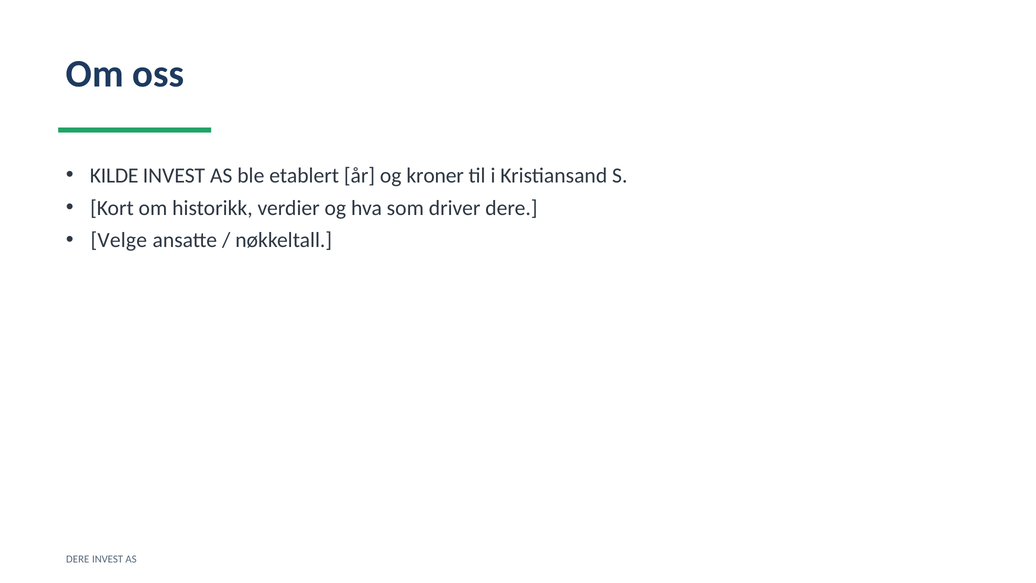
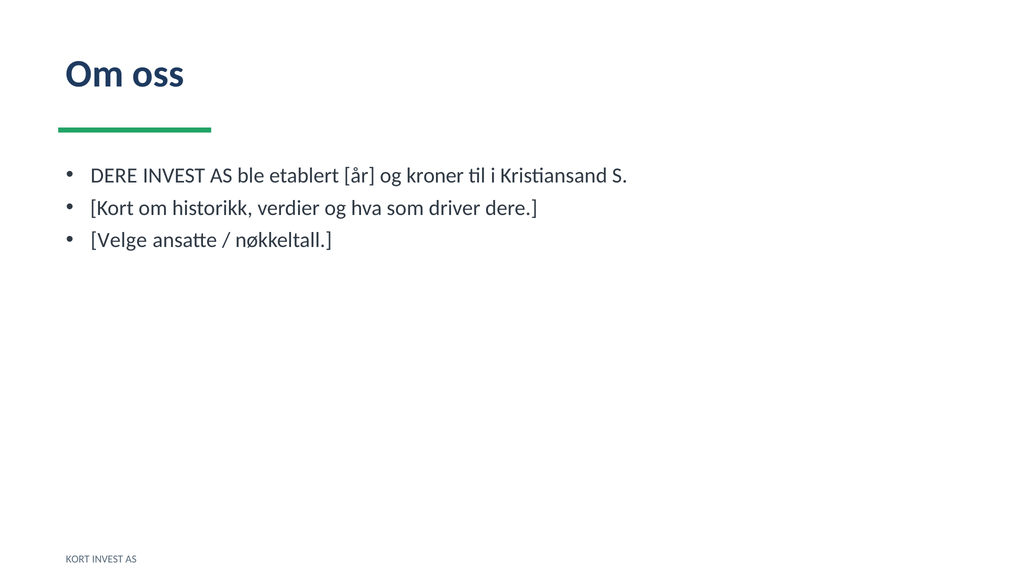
KILDE: KILDE -> DERE (114, 175)
DERE: DERE -> KORT (78, 559)
